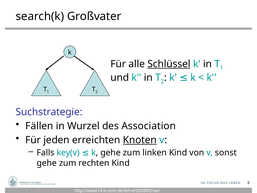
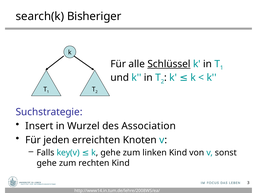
Großvater: Großvater -> Bisheriger (94, 16)
Fällen: Fällen -> Insert (39, 126)
Knoten underline: present -> none (140, 140)
